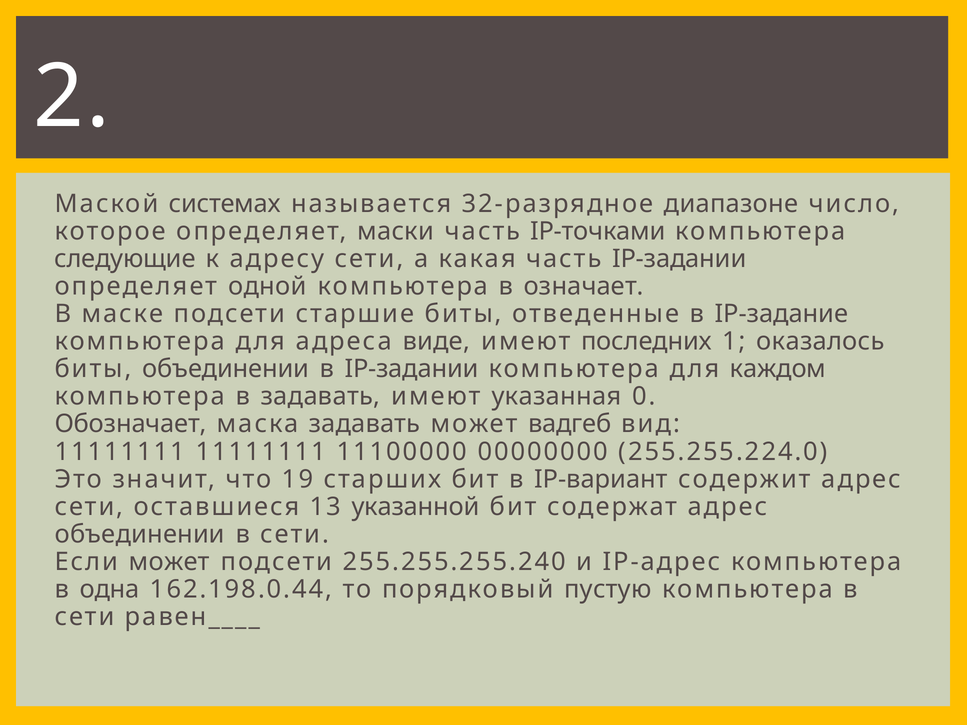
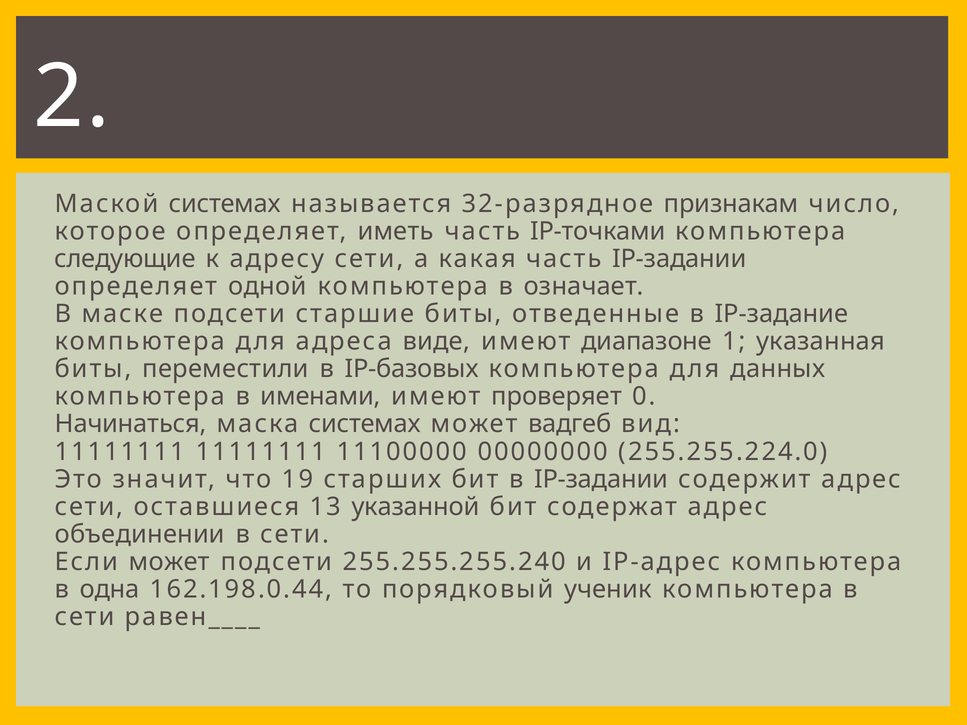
диапазоне: диапазоне -> признакам (731, 204)
маски: маски -> иметь (396, 231)
последних: последних -> диапазоне (647, 342)
оказалось: оказалось -> указанная (821, 342)
биты объединении: объединении -> переместили (226, 369)
в IP-задании: IP-задании -> IP-базовых (412, 369)
каждом: каждом -> данных (778, 369)
в задавать: задавать -> именами (321, 397)
указанная: указанная -> проверяет (557, 397)
Обозначает: Обозначает -> Начинаться (131, 424)
маска задавать: задавать -> системах (365, 424)
в IP-вариант: IP-вариант -> IP-задании (601, 479)
пустую: пустую -> ученик (608, 590)
